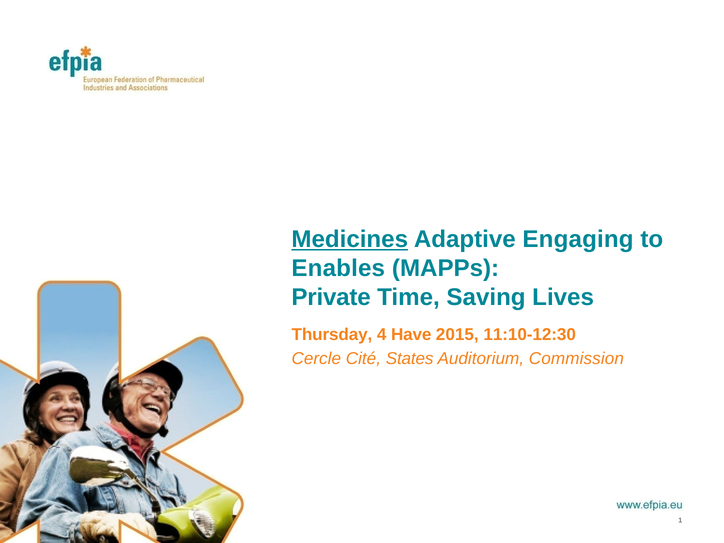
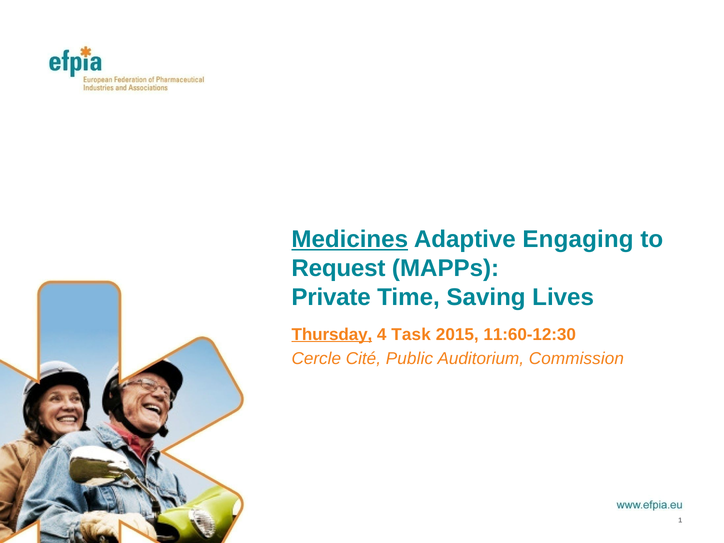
Enables: Enables -> Request (338, 268)
Thursday underline: none -> present (332, 334)
Have: Have -> Task (411, 334)
11:10-12:30: 11:10-12:30 -> 11:60-12:30 (530, 334)
States: States -> Public (409, 359)
